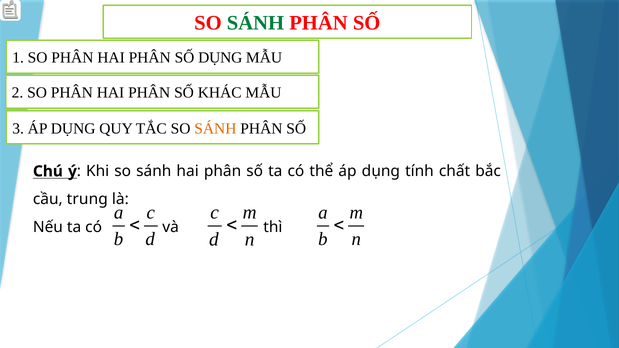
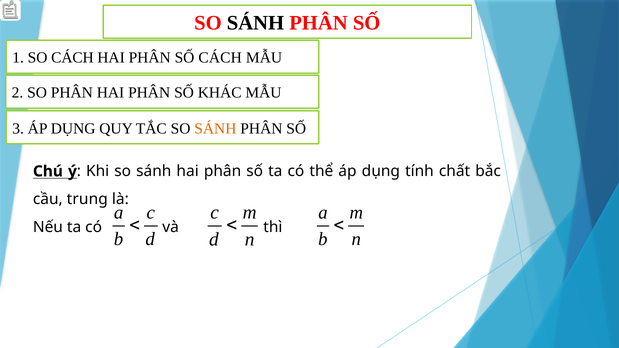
SÁNH colour: green -> black (255, 23)
1 SO PHÂN: PHÂN -> CÁCH (72, 58)
SỐ DỤNG: DỤNG -> CÁCH (220, 58)
